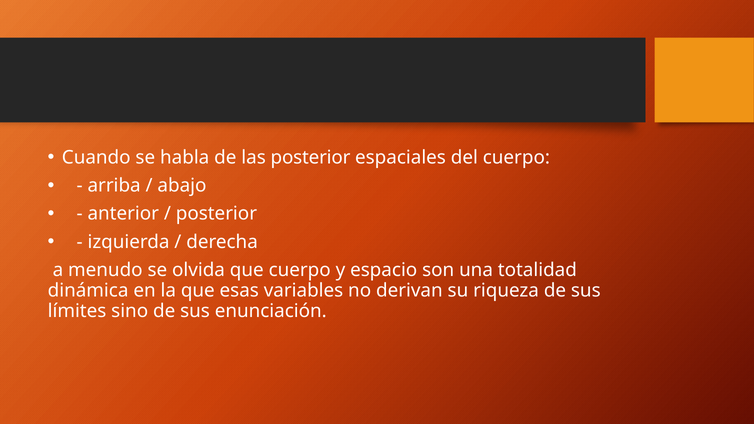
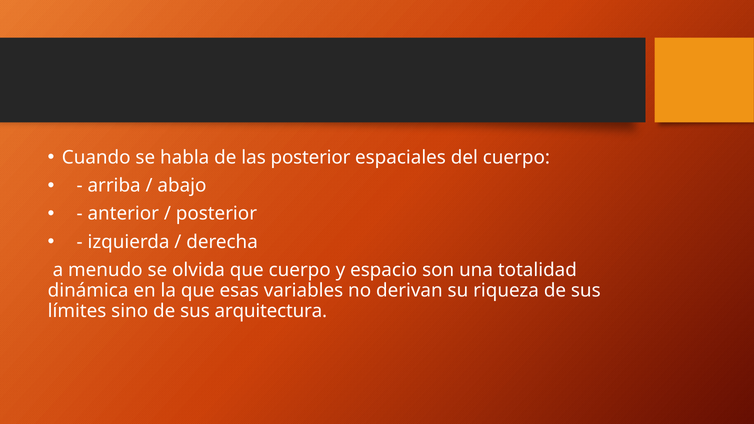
enunciación: enunciación -> arquitectura (271, 311)
